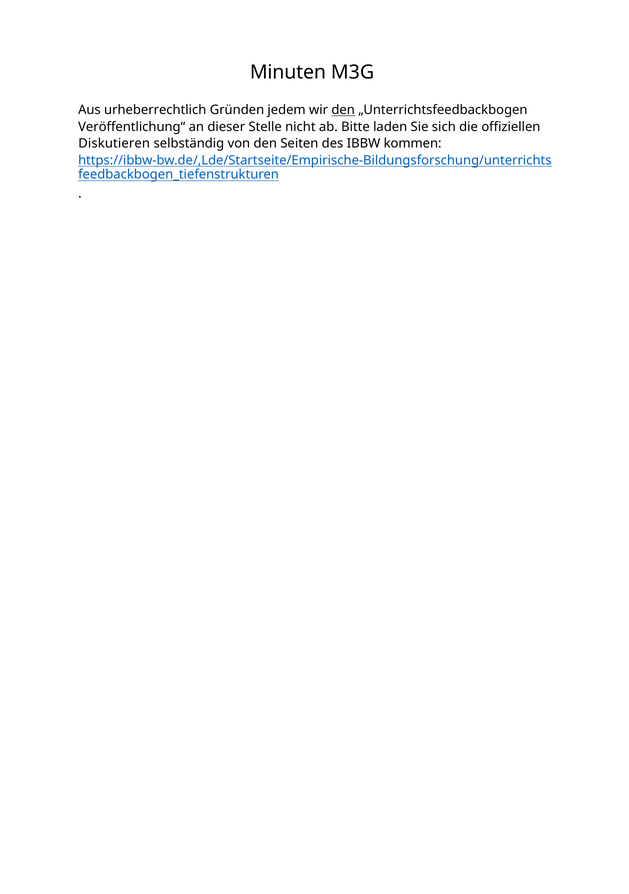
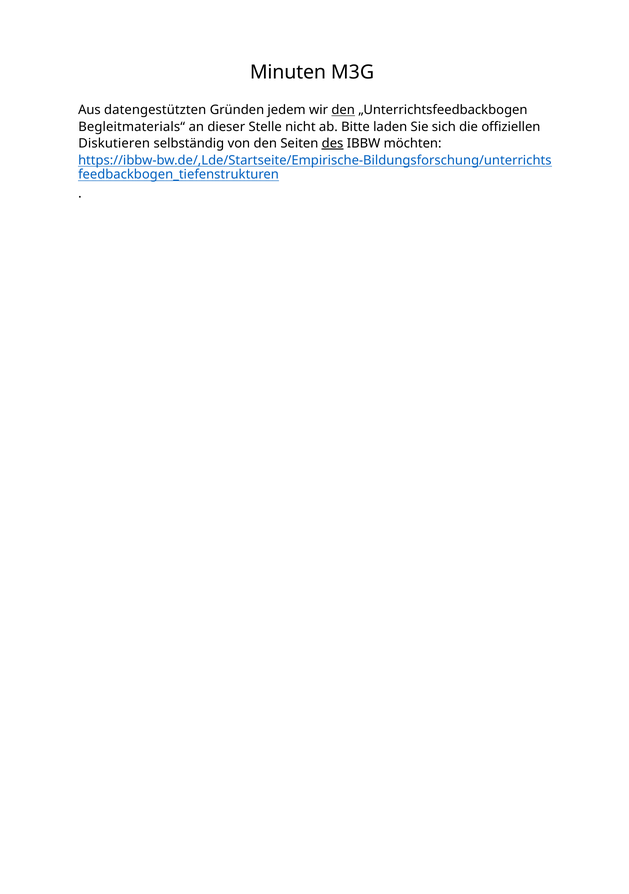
urheberrechtlich: urheberrechtlich -> datengestützten (155, 110)
Veröffentlichung“: Veröffentlichung“ -> Begleitmaterials“ (132, 127)
des underline: none -> present (333, 144)
kommen: kommen -> möchten (413, 144)
